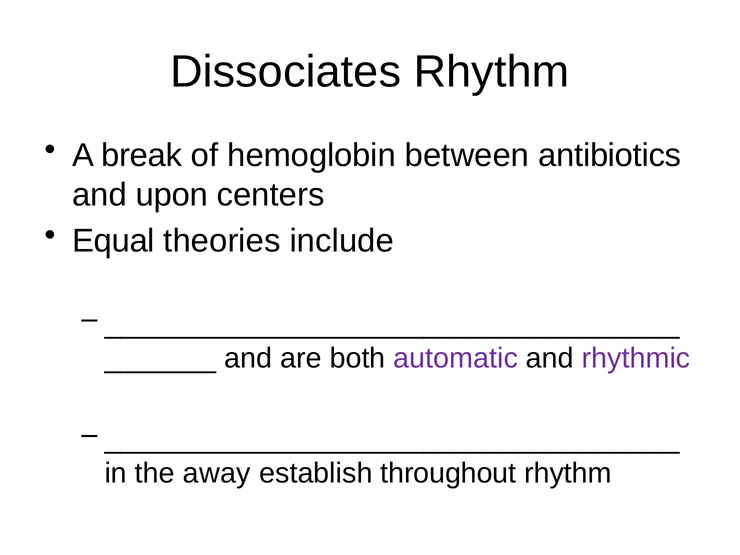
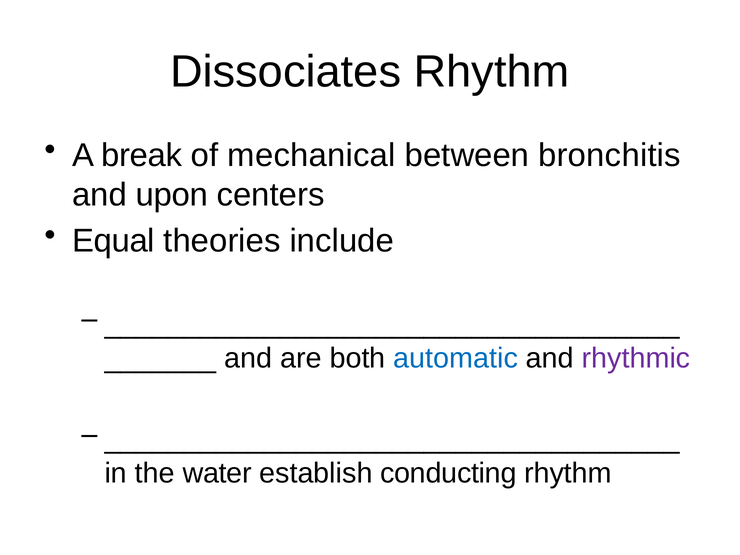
hemoglobin: hemoglobin -> mechanical (311, 155)
antibiotics: antibiotics -> bronchitis (610, 155)
automatic colour: purple -> blue (456, 358)
away: away -> water (217, 473)
throughout: throughout -> conducting (448, 473)
